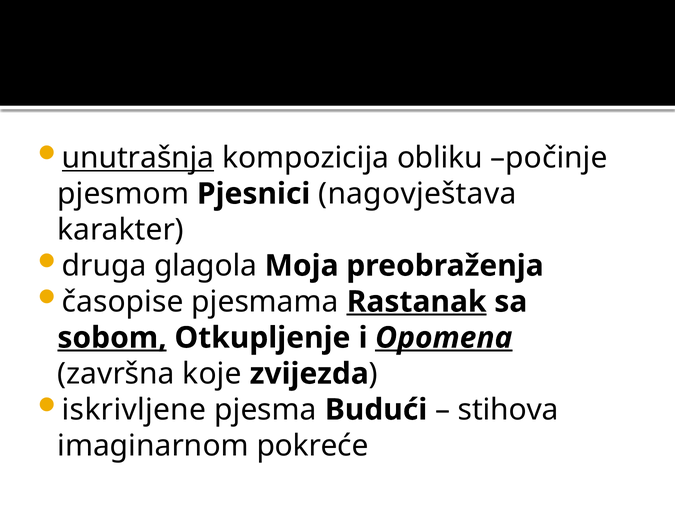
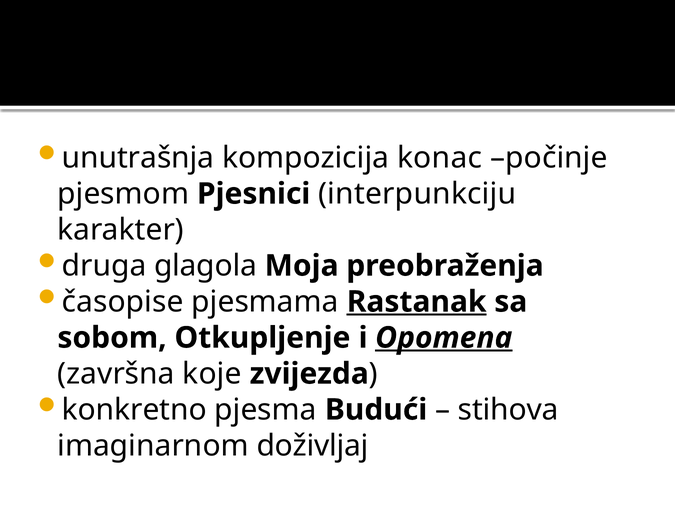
unutrašnja underline: present -> none (138, 158)
obliku: obliku -> konac (440, 158)
nagovještava: nagovještava -> interpunkciju (417, 194)
sobom underline: present -> none (112, 338)
iskrivljene: iskrivljene -> konkretno (134, 410)
pokreće: pokreće -> doživljaj (313, 446)
